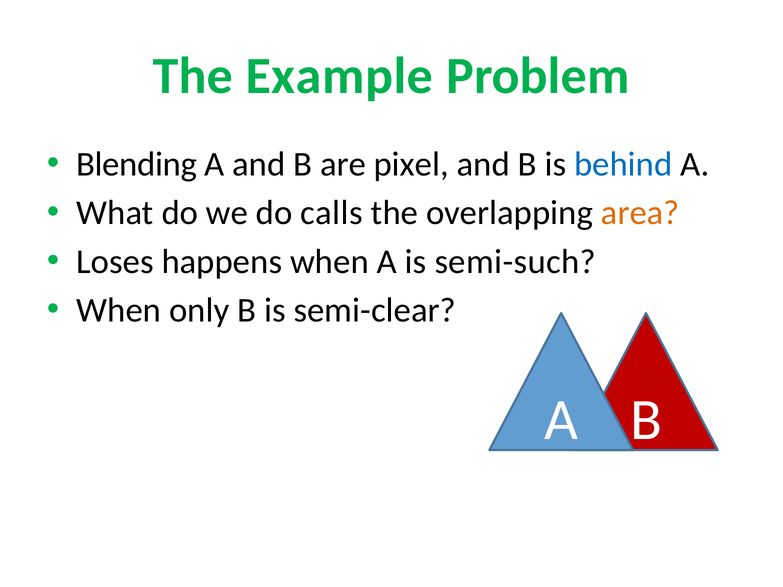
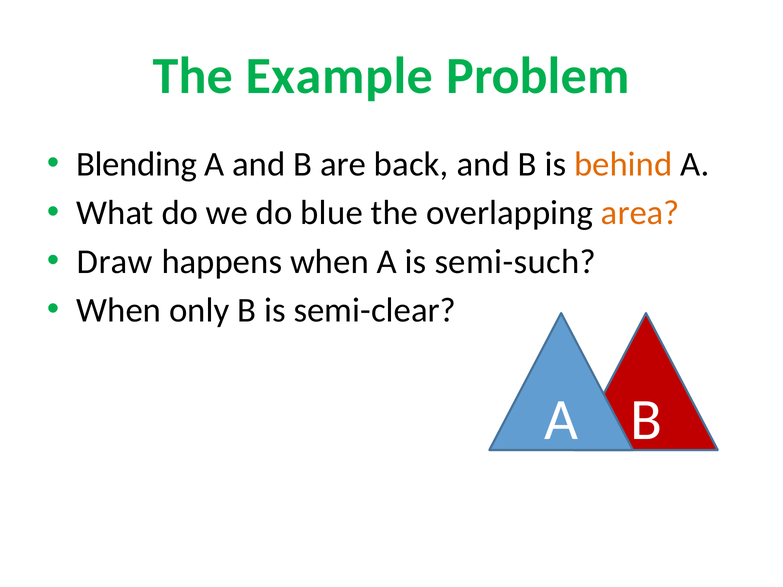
pixel: pixel -> back (411, 164)
behind colour: blue -> orange (623, 164)
calls: calls -> blue (332, 213)
Loses: Loses -> Draw (115, 262)
